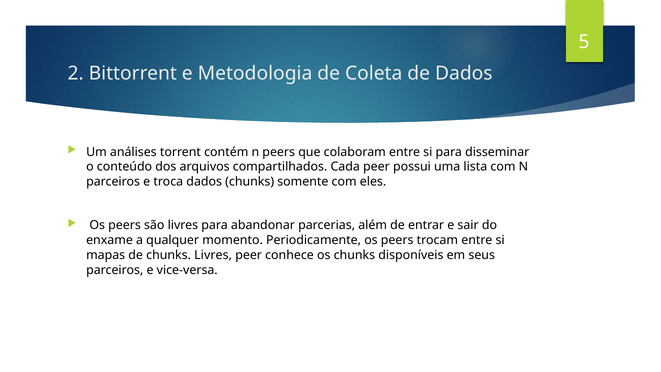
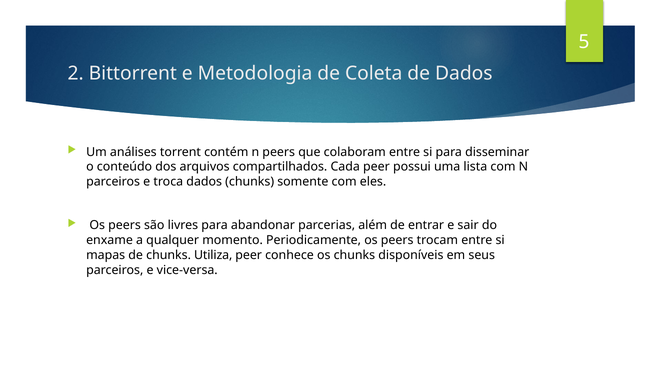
chunks Livres: Livres -> Utiliza (213, 255)
